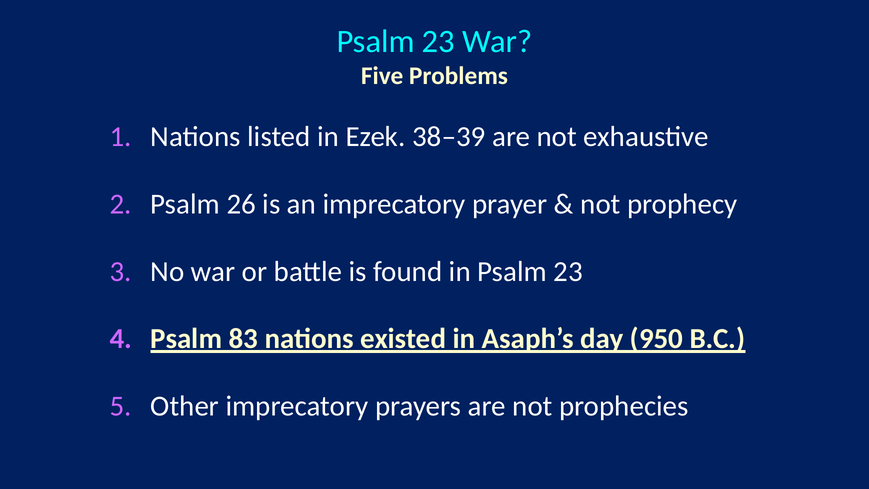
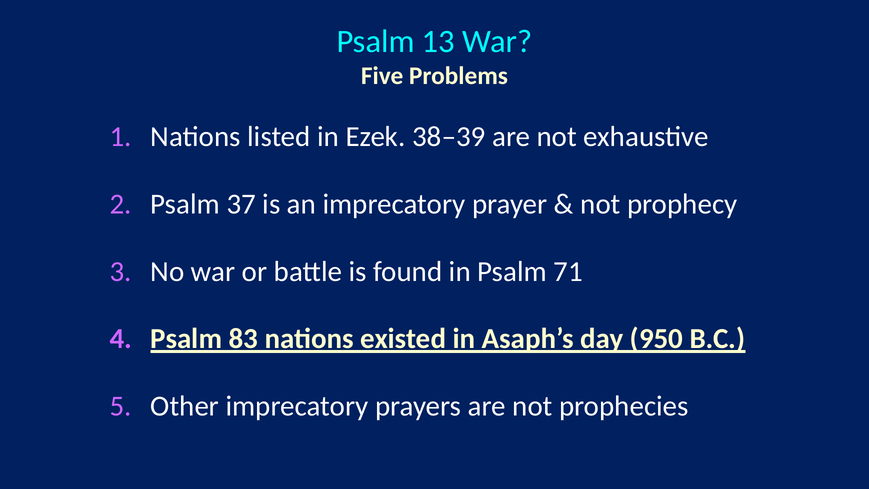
23: 23 -> 13 (438, 41)
26: 26 -> 37 (241, 204)
in Psalm 23: 23 -> 71 (568, 271)
